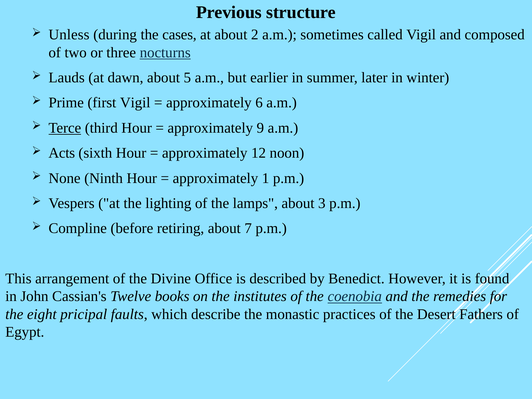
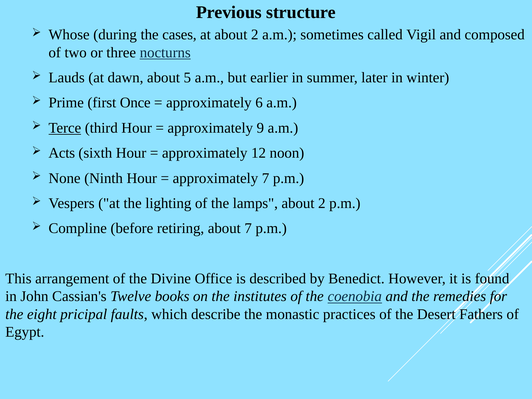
Unless: Unless -> Whose (69, 35)
first Vigil: Vigil -> Once (135, 103)
approximately 1: 1 -> 7 (266, 178)
lamps about 3: 3 -> 2 (322, 203)
